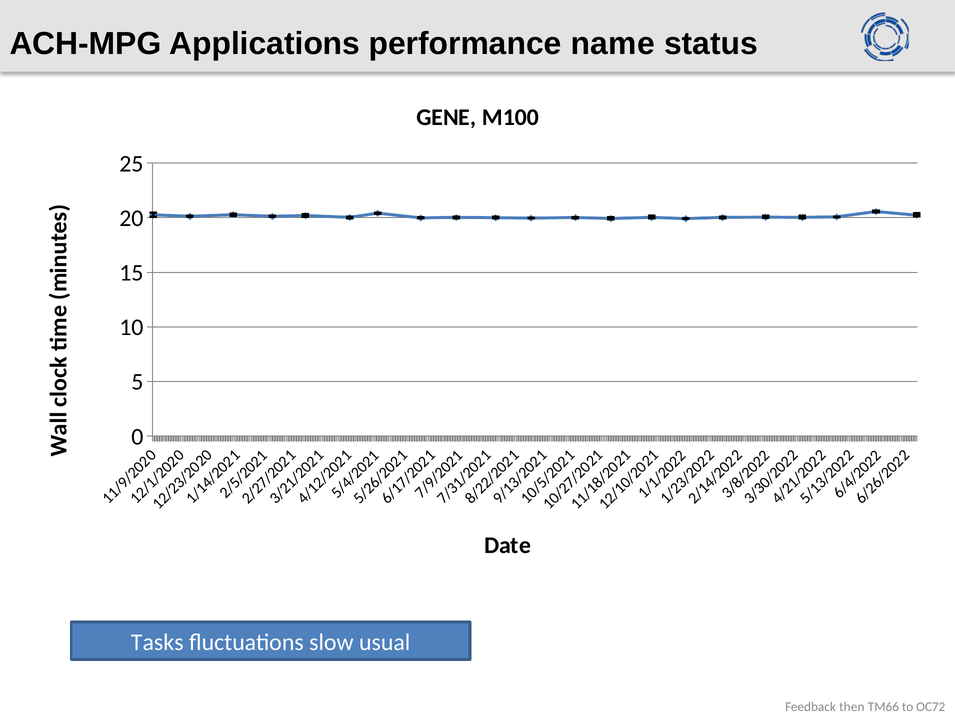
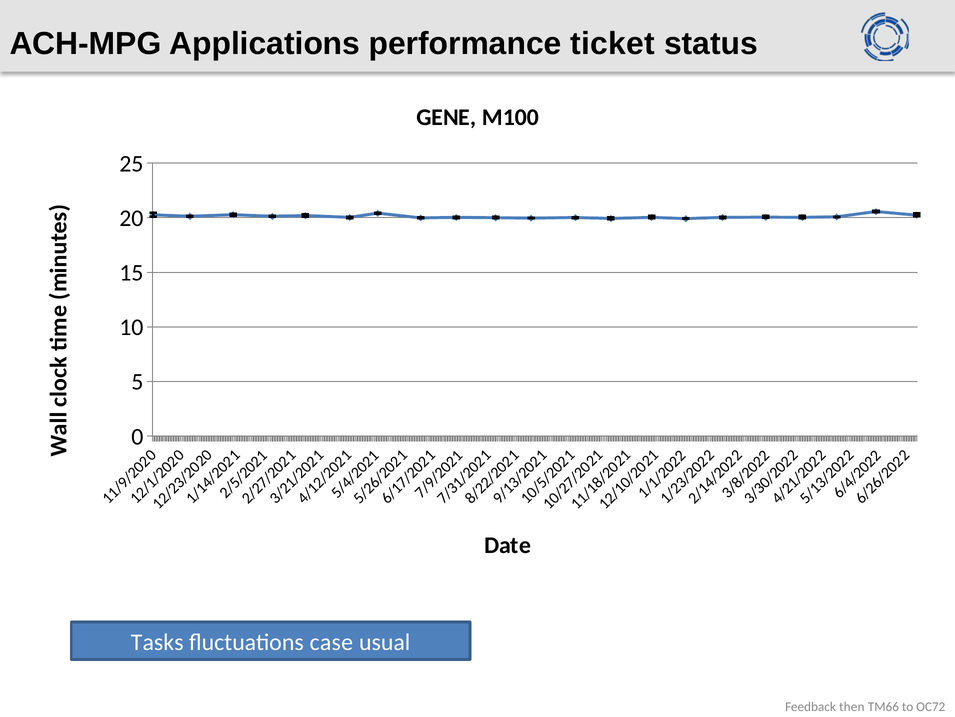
name: name -> ticket (613, 43)
slow: slow -> case (331, 642)
